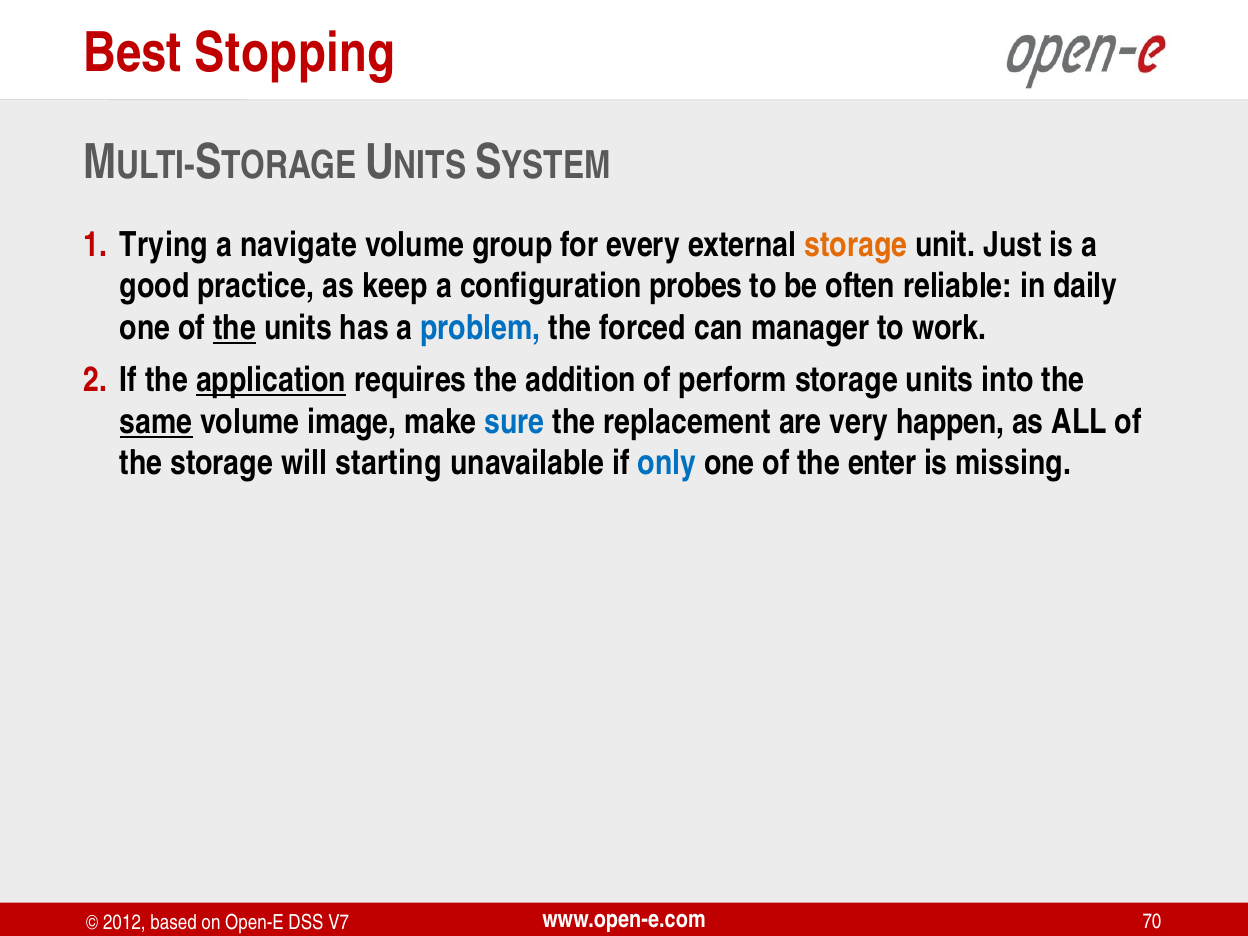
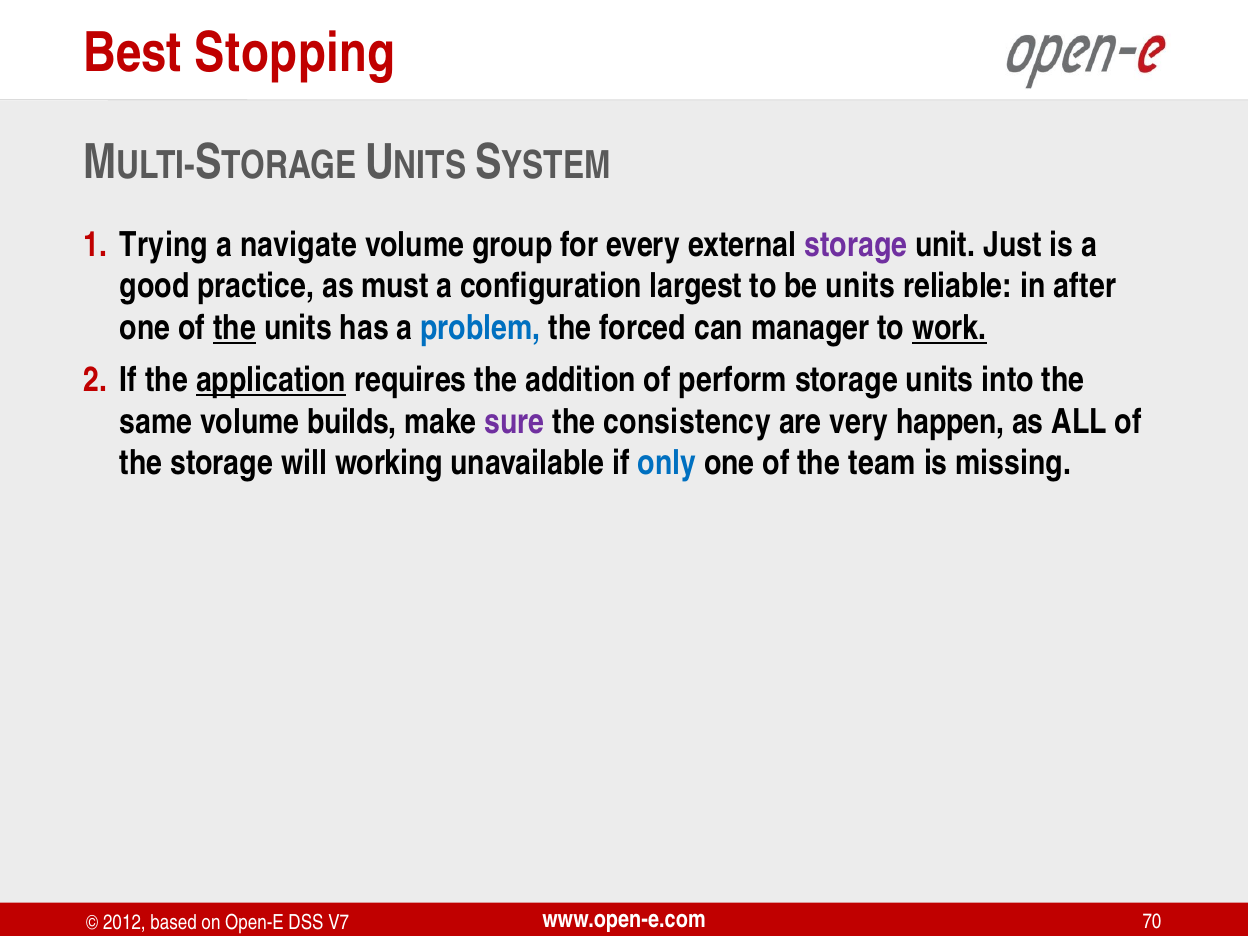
storage colour: orange -> purple (856, 245)
keep: keep -> must (395, 287)
probes: probes -> largest (696, 287)
be often: often -> units (860, 287)
daily: daily -> after (1085, 287)
work underline: none -> present (949, 328)
same underline: present -> none (156, 422)
image: image -> builds (352, 422)
sure colour: blue -> purple (515, 422)
replacement: replacement -> consistency (687, 422)
starting: starting -> working (389, 463)
enter: enter -> team (882, 463)
